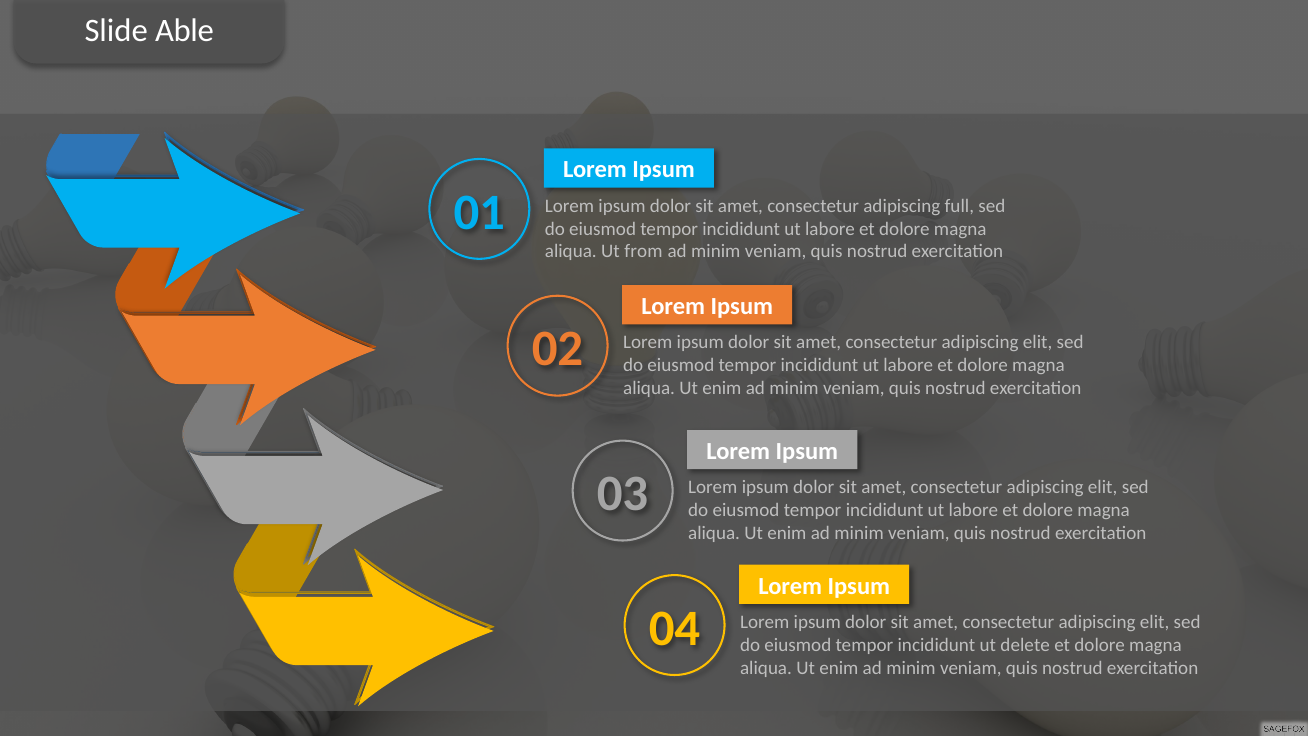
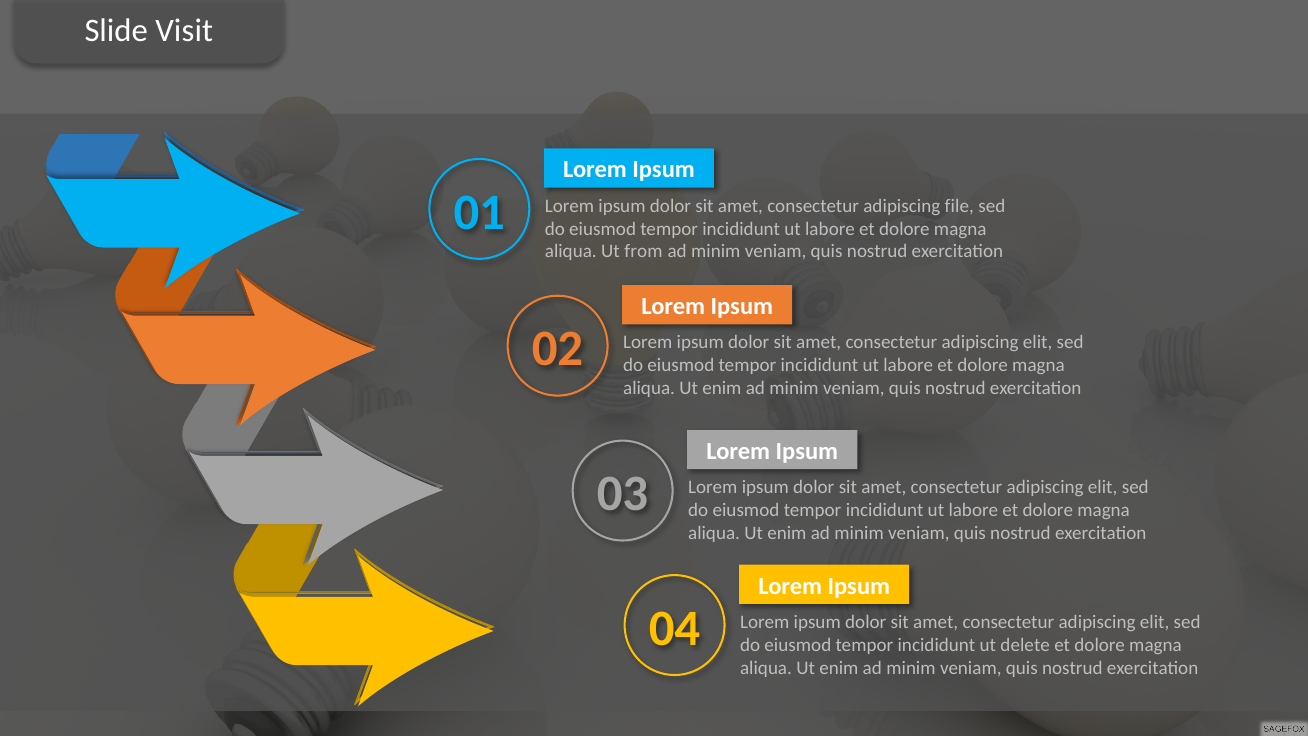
Able: Able -> Visit (184, 31)
full: full -> file (959, 206)
